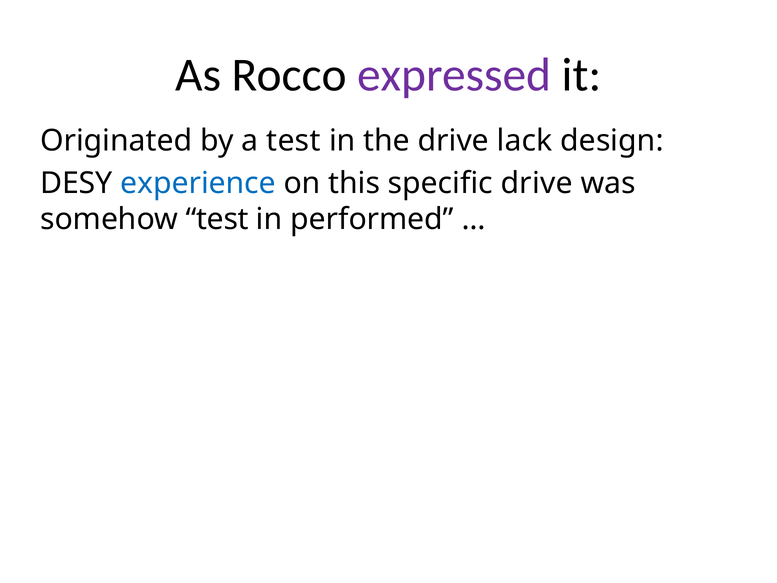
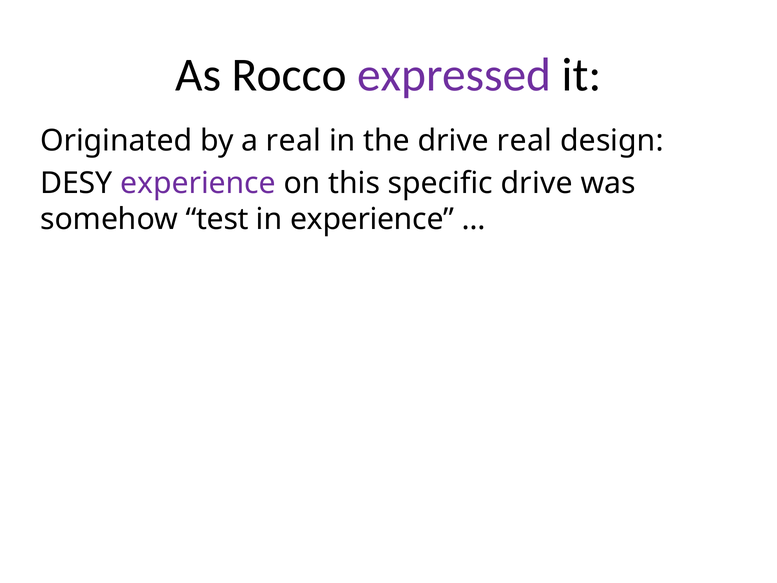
a test: test -> real (294, 141)
drive lack: lack -> real (525, 141)
experience colour: blue -> purple (198, 183)
in performed: performed -> experience (372, 219)
